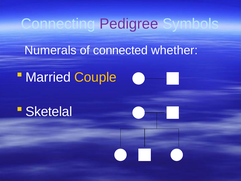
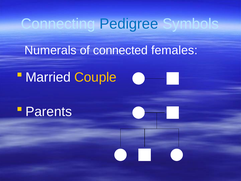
Pedigree colour: purple -> blue (129, 24)
whether: whether -> females (174, 50)
Sketelal: Sketelal -> Parents (49, 111)
